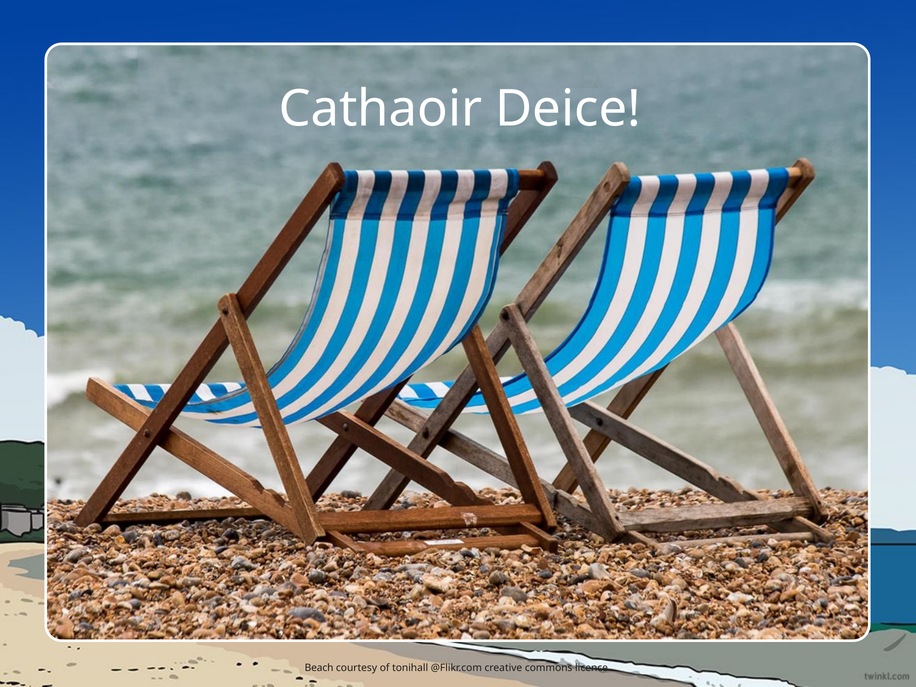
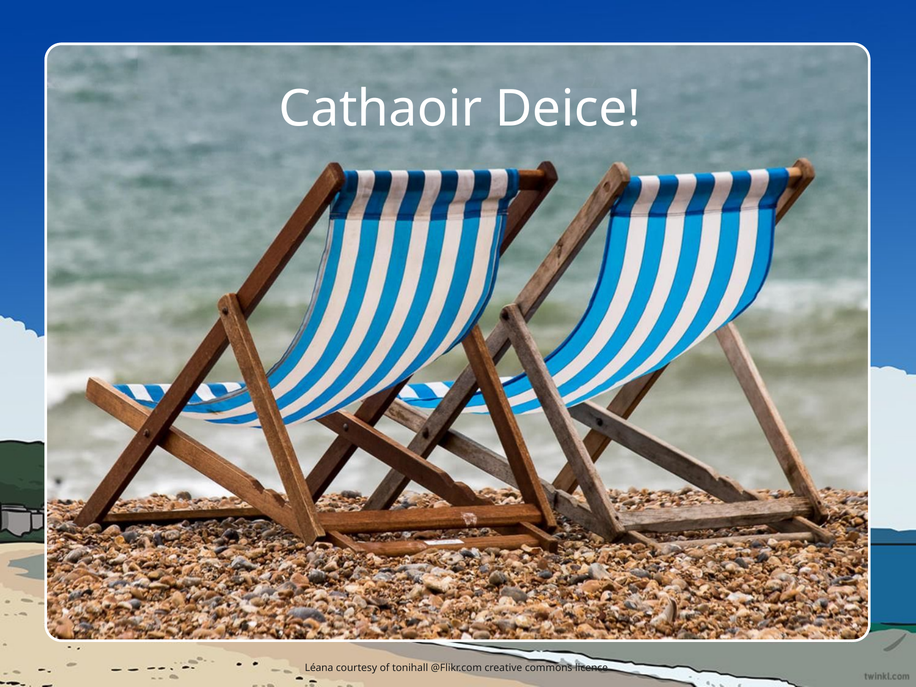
Beach: Beach -> Léana (319, 668)
